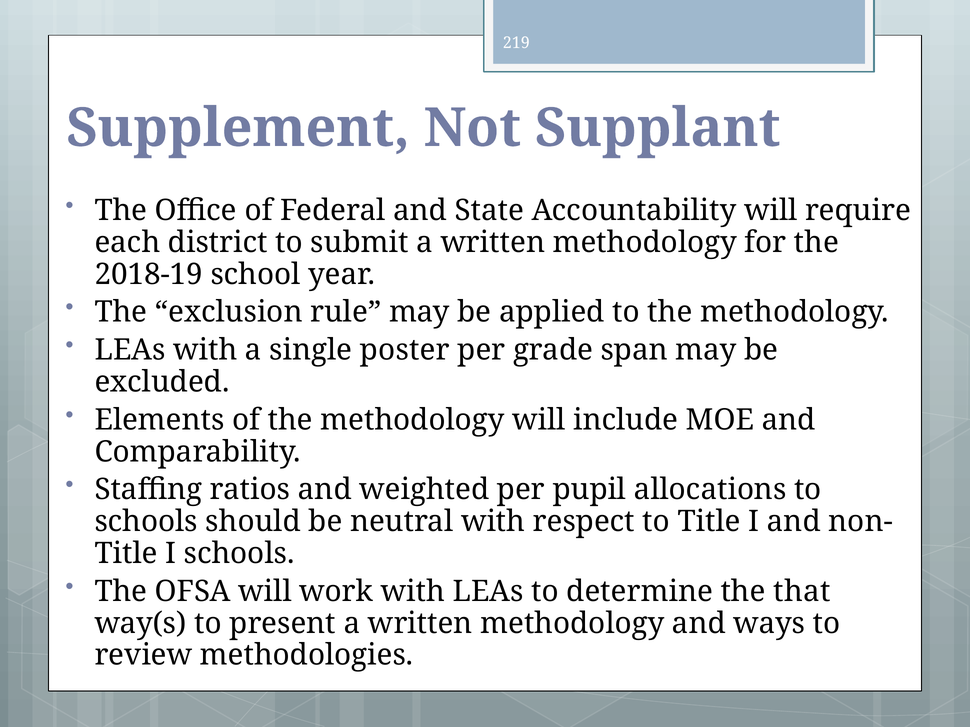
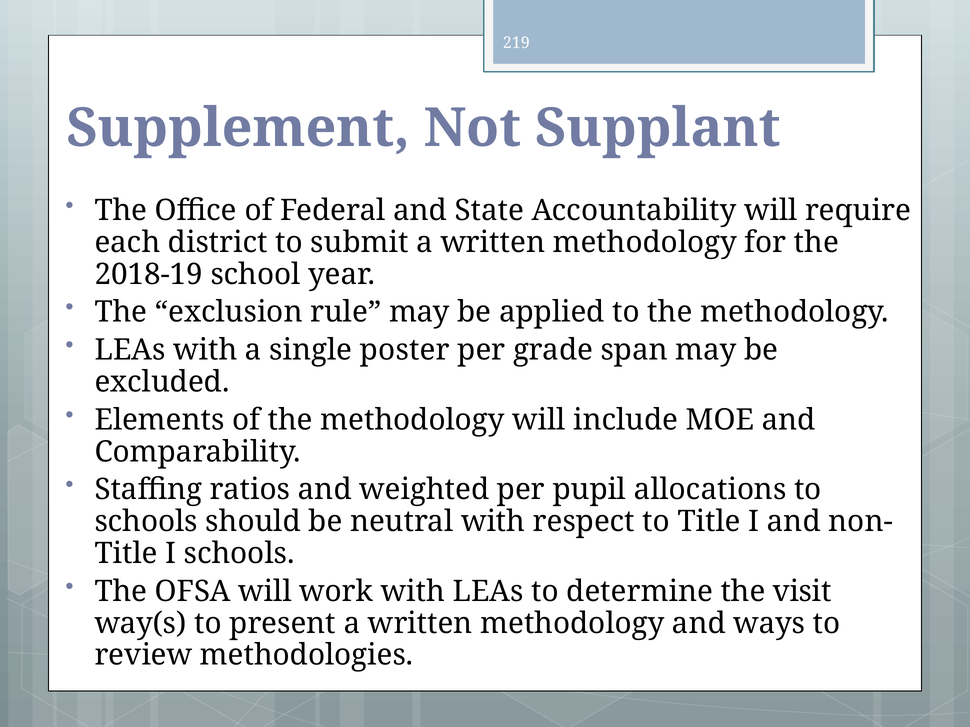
that: that -> visit (802, 592)
